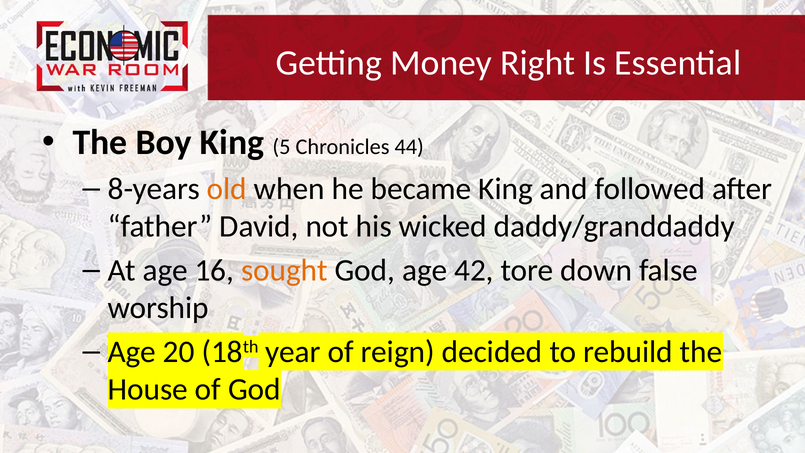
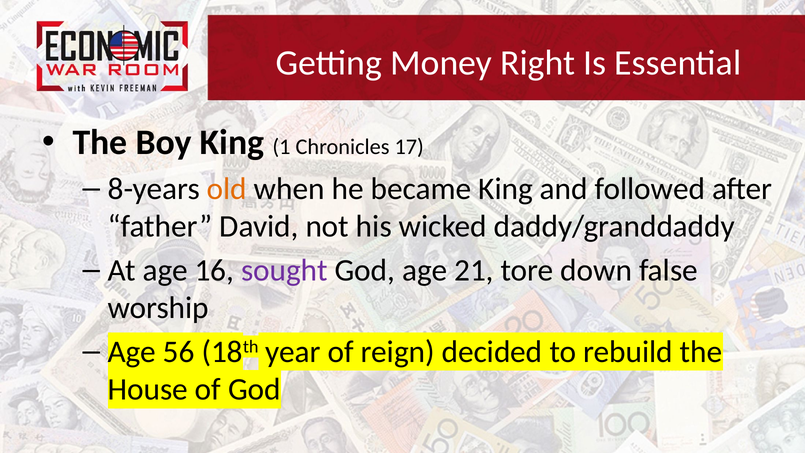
5: 5 -> 1 (282, 147)
44: 44 -> 17 (409, 147)
sought colour: orange -> purple (284, 270)
42: 42 -> 21 (474, 270)
20: 20 -> 56 (179, 352)
